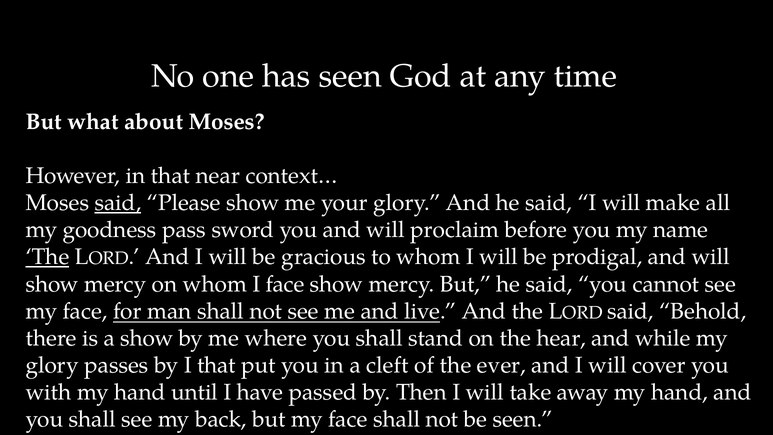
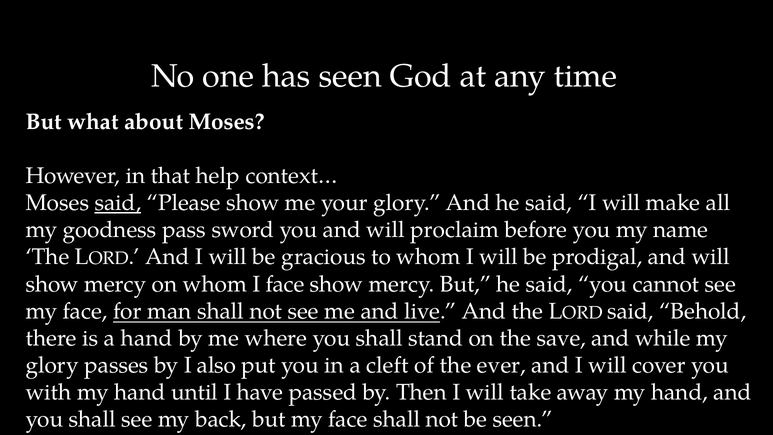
near: near -> help (218, 176)
The underline: present -> none (47, 257)
a show: show -> hand (147, 338)
hear: hear -> save (561, 338)
I that: that -> also (216, 365)
